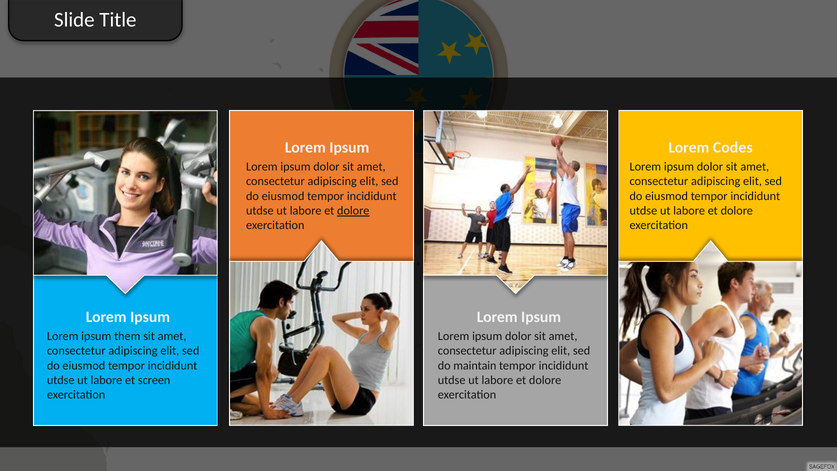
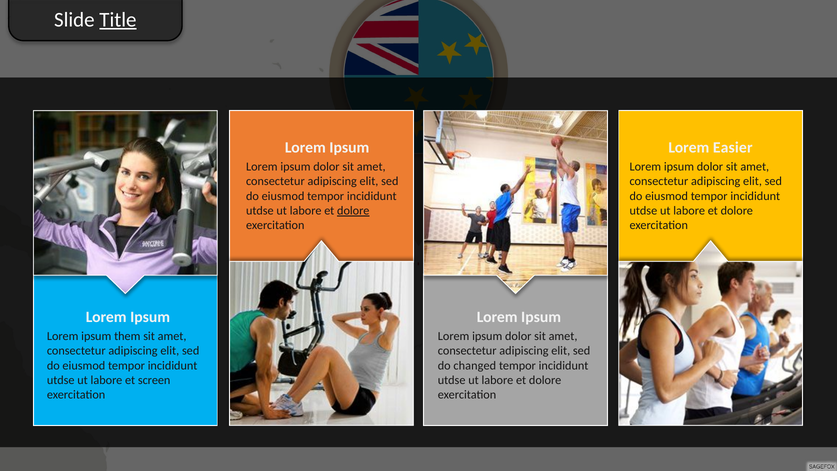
Title underline: none -> present (118, 20)
Codes: Codes -> Easier (733, 148)
maintain: maintain -> changed (475, 365)
